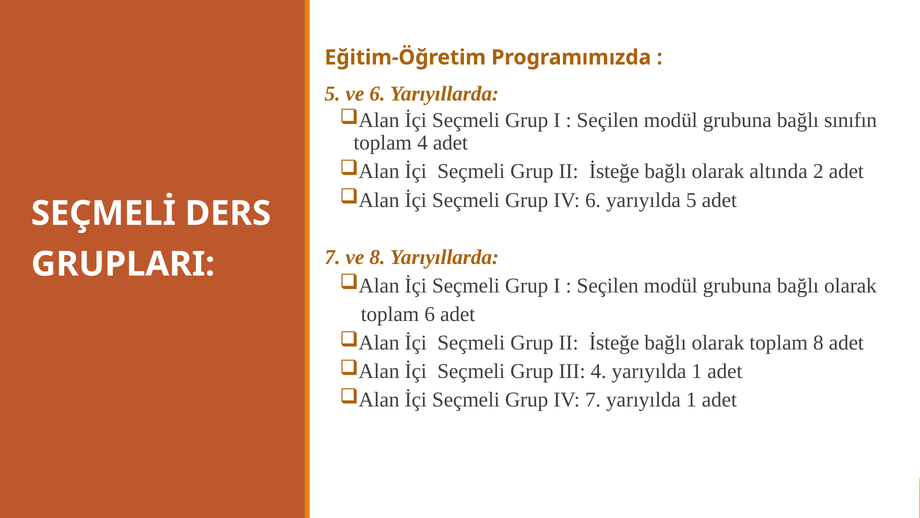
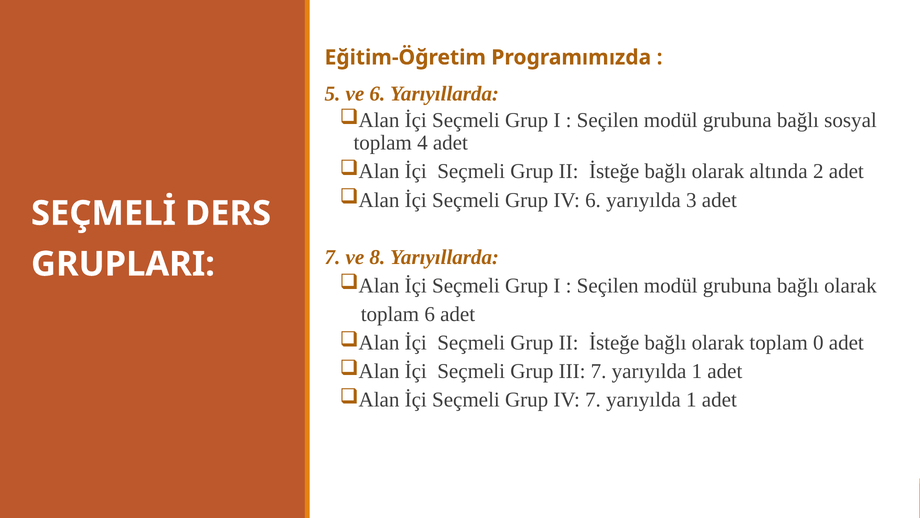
sınıfın: sınıfın -> sosyal (851, 120)
yarıyılda 5: 5 -> 3 (691, 200)
toplam 8: 8 -> 0 (818, 342)
III 4: 4 -> 7 (599, 371)
